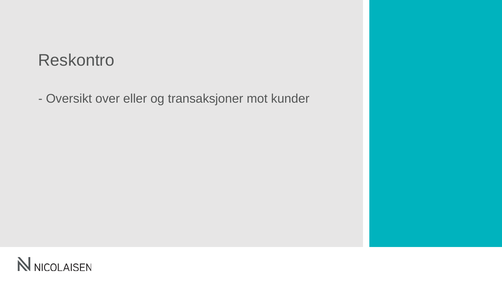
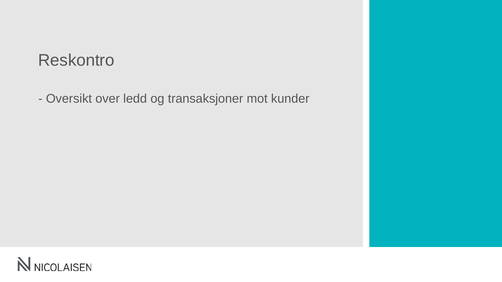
eller: eller -> ledd (135, 99)
